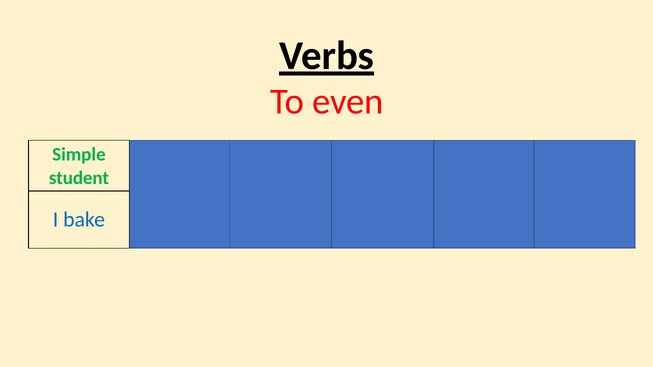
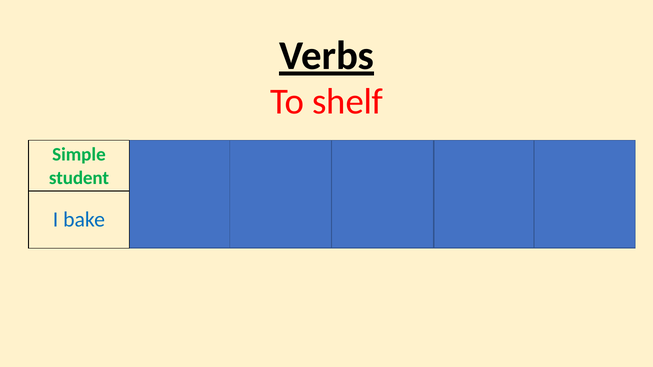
even: even -> shelf (348, 102)
